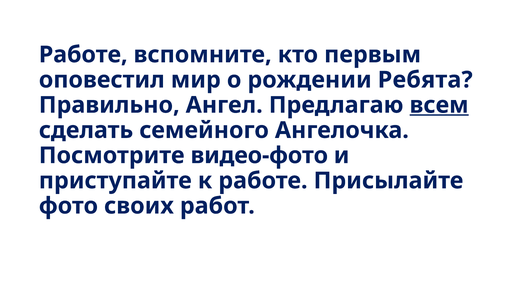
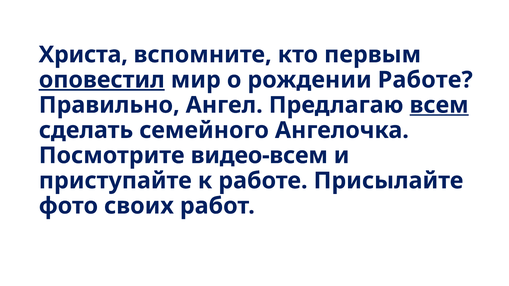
Работе: Работе -> Христа (83, 55)
оповестил underline: none -> present (102, 80)
рождении Ребята: Ребята -> Работе (425, 80)
видео-фото: видео-фото -> видео-всем (259, 156)
